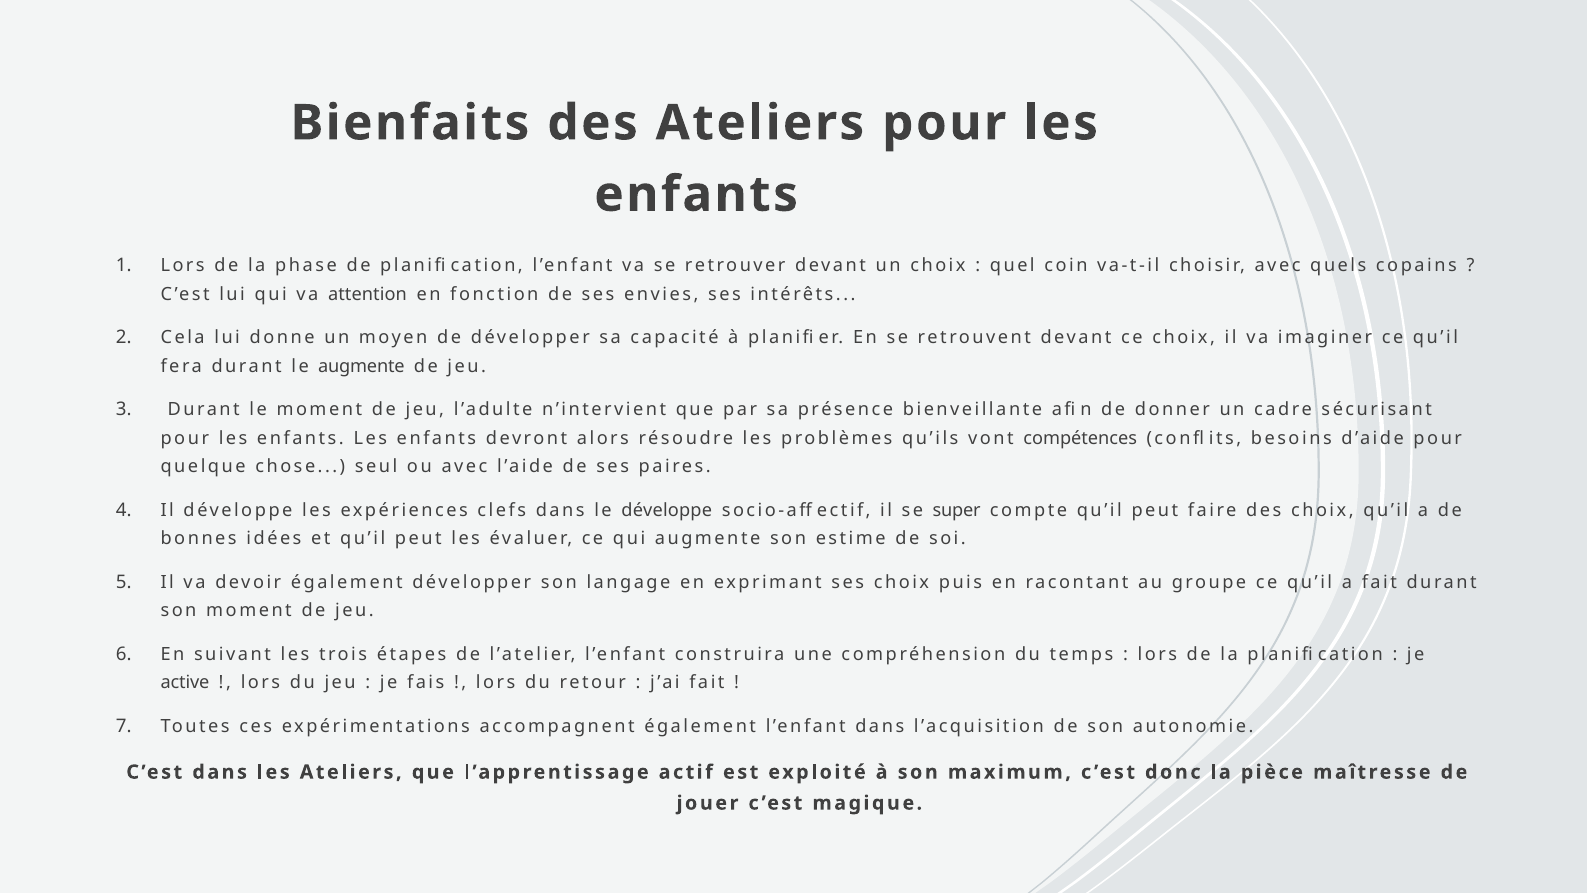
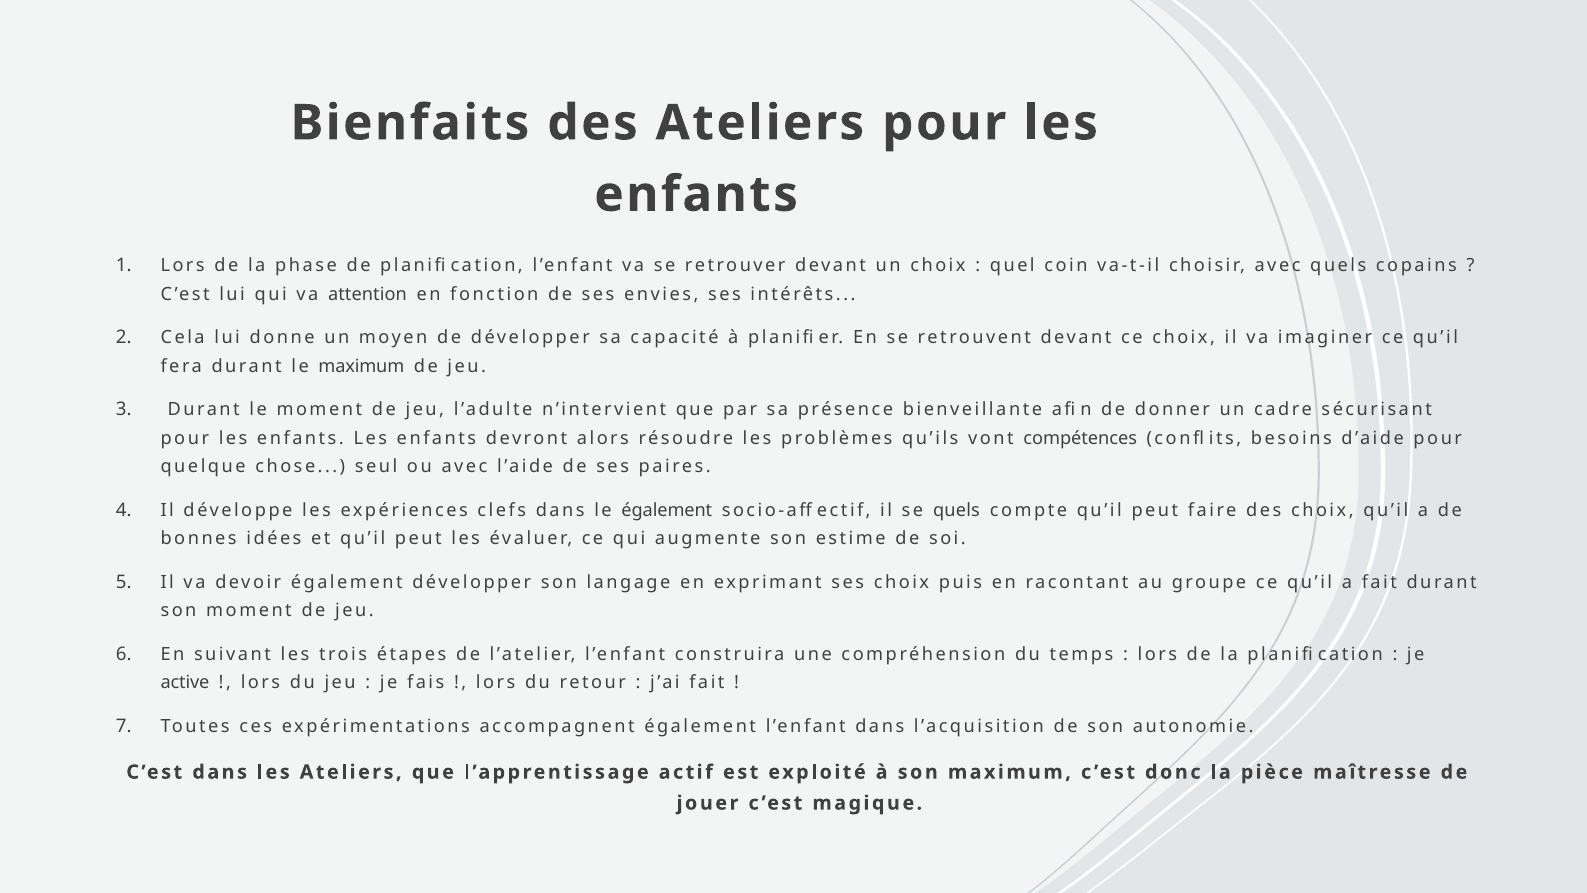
le augmente: augmente -> maximum (361, 366)
le développe: développe -> également (667, 510)
se super: super -> quels (956, 510)
